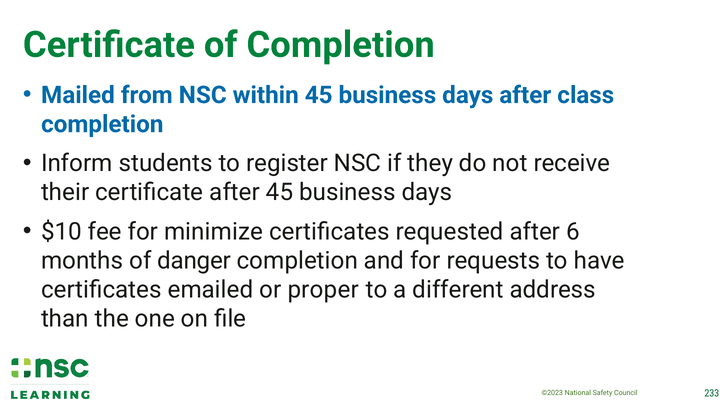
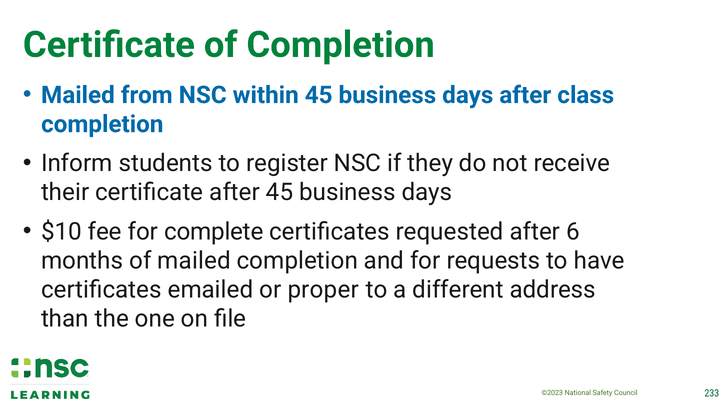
minimize: minimize -> complete (214, 232)
of danger: danger -> mailed (194, 261)
